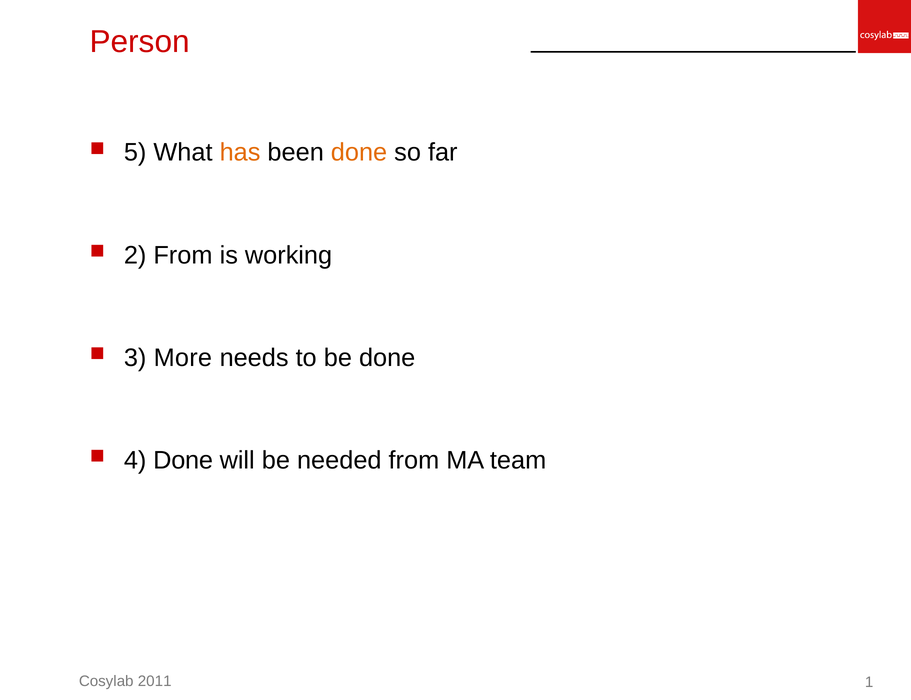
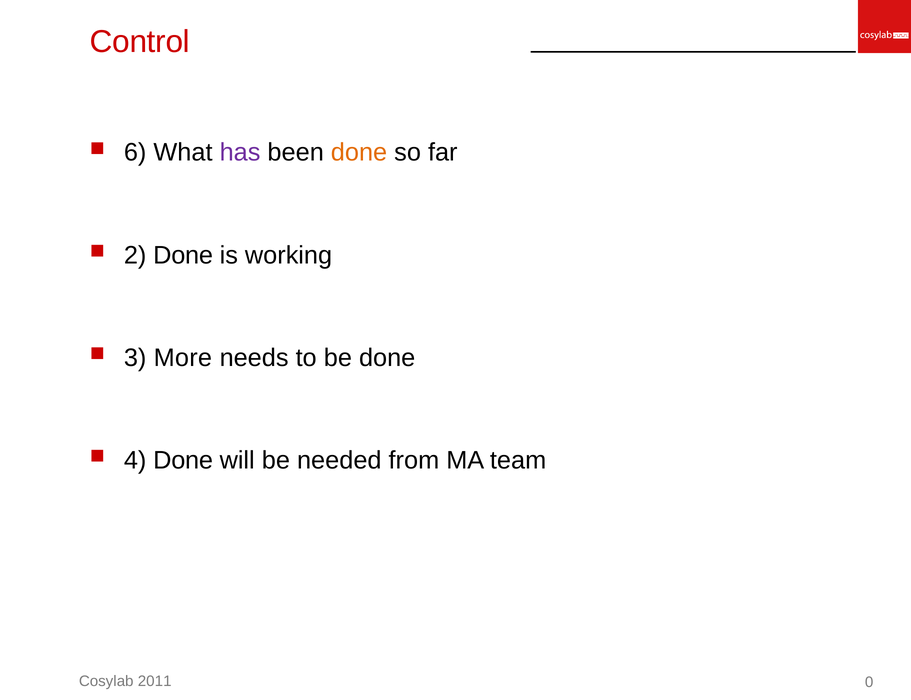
Person: Person -> Control (140, 42)
5: 5 -> 6 (135, 153)
has colour: orange -> purple (240, 153)
2 From: From -> Done (183, 255)
1: 1 -> 0 (869, 682)
